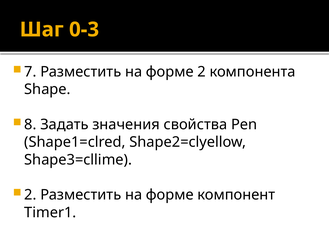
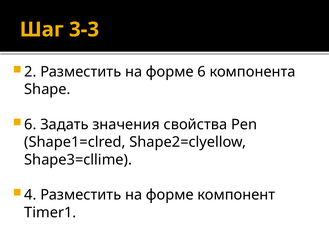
0-3: 0-3 -> 3-3 (84, 30)
7: 7 -> 2 (30, 72)
форме 2: 2 -> 6 (202, 72)
8: 8 -> 6 (30, 124)
2: 2 -> 4 (30, 195)
